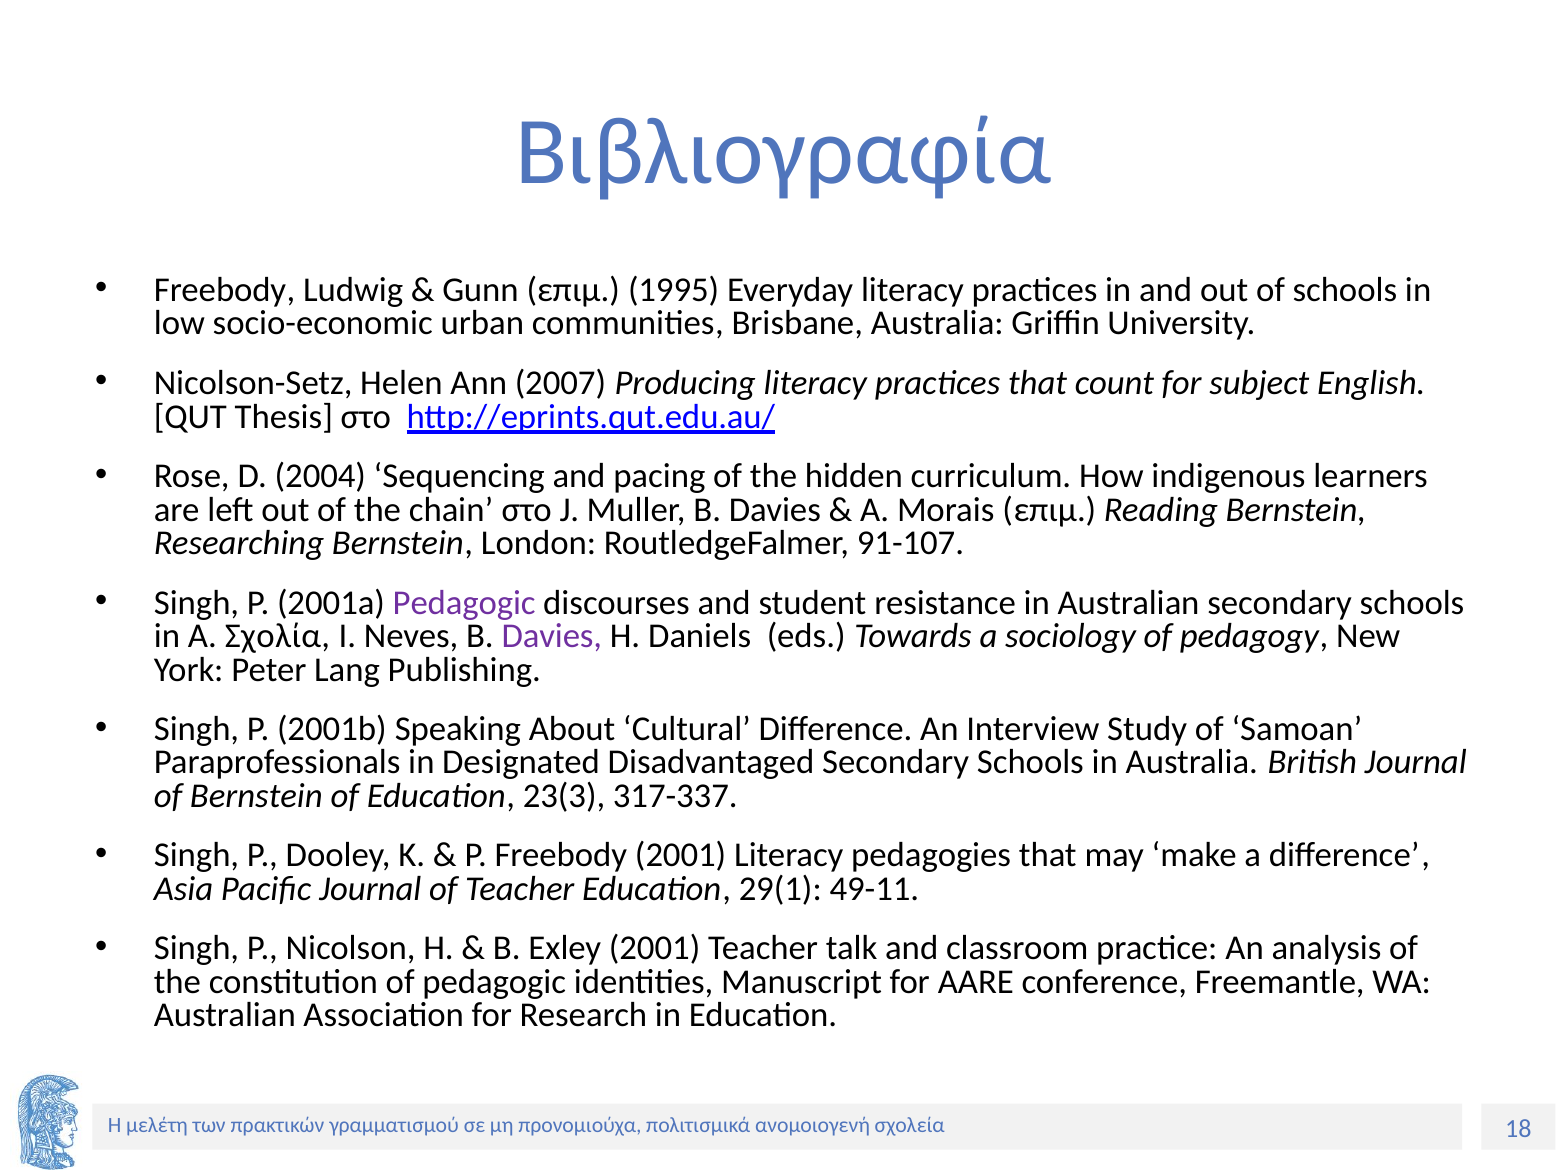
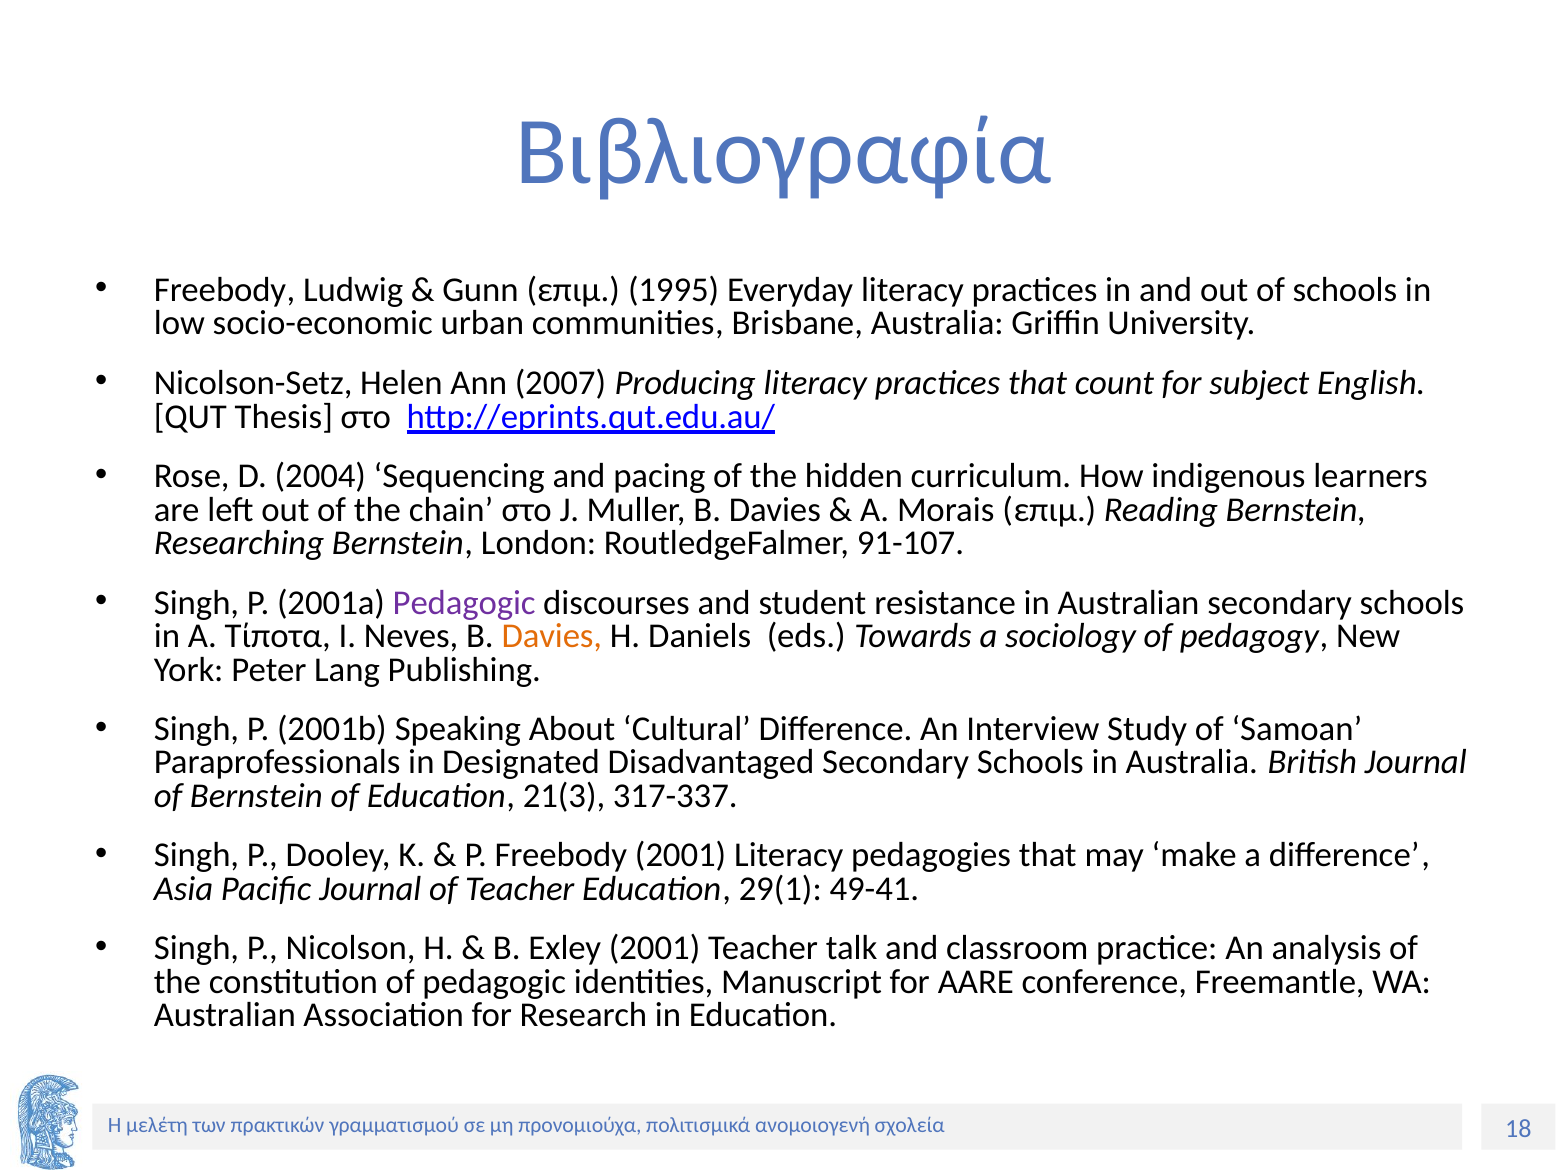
Σχολία: Σχολία -> Τίποτα (278, 636)
Davies colour: purple -> orange (552, 636)
23(3: 23(3 -> 21(3 (564, 796)
49-11: 49-11 -> 49-41 (874, 889)
